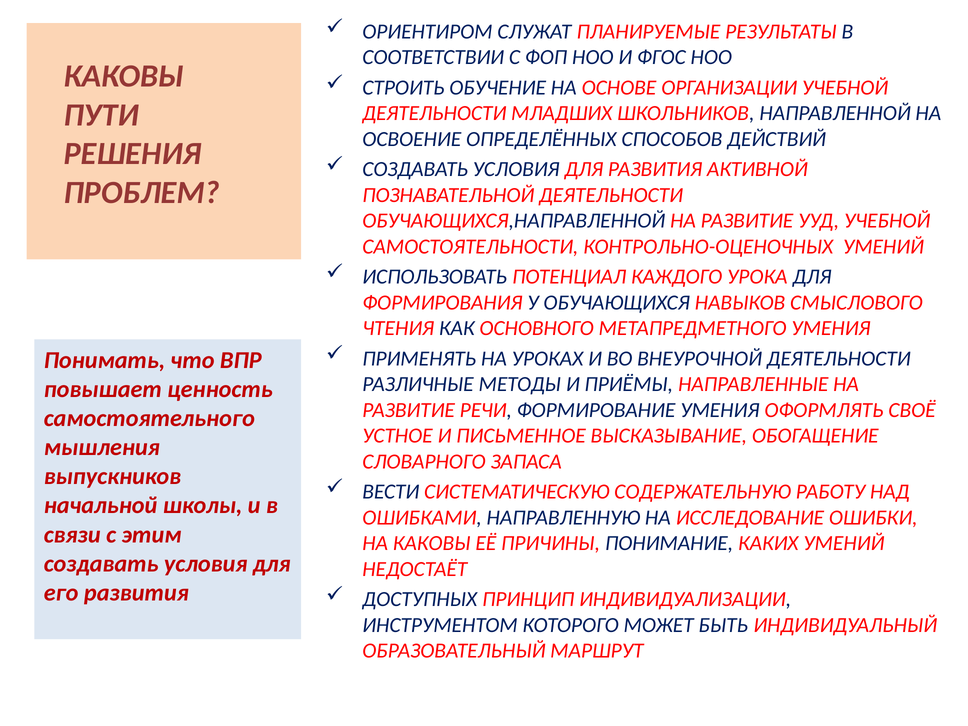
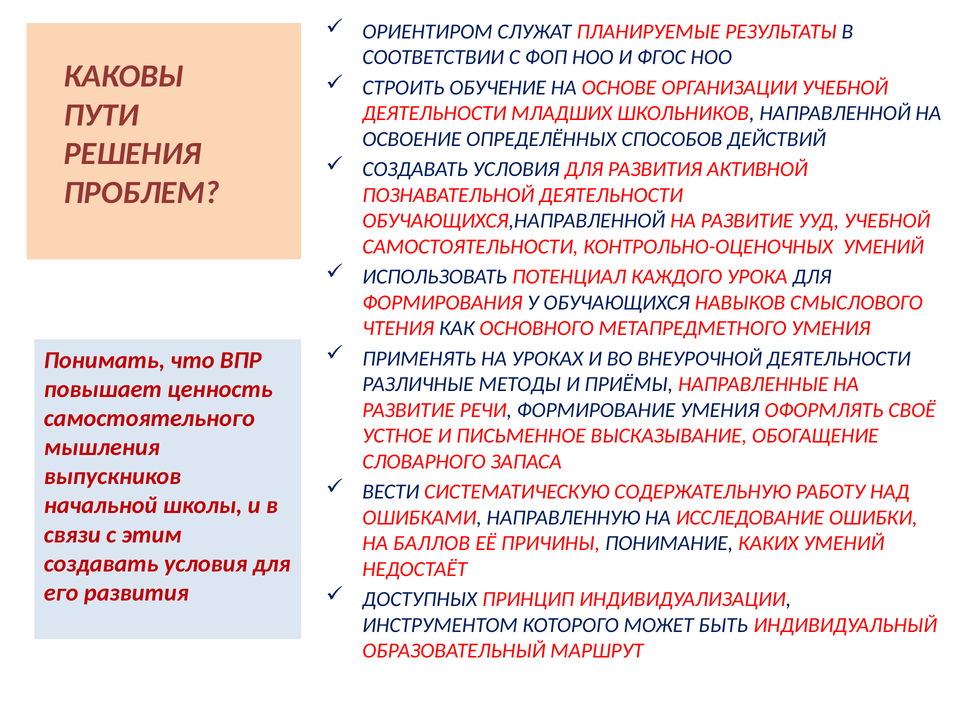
НА КАКОВЫ: КАКОВЫ -> БАЛЛОВ (432, 543)
